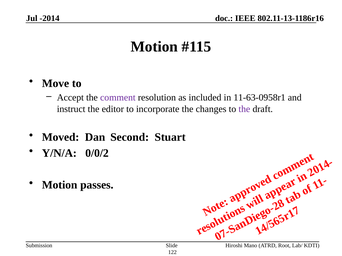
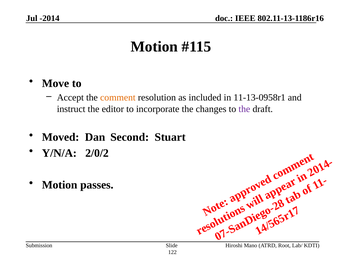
comment colour: purple -> orange (118, 98)
11-63-0958r1: 11-63-0958r1 -> 11-13-0958r1 (260, 98)
0/0/2: 0/0/2 -> 2/0/2 (97, 153)
